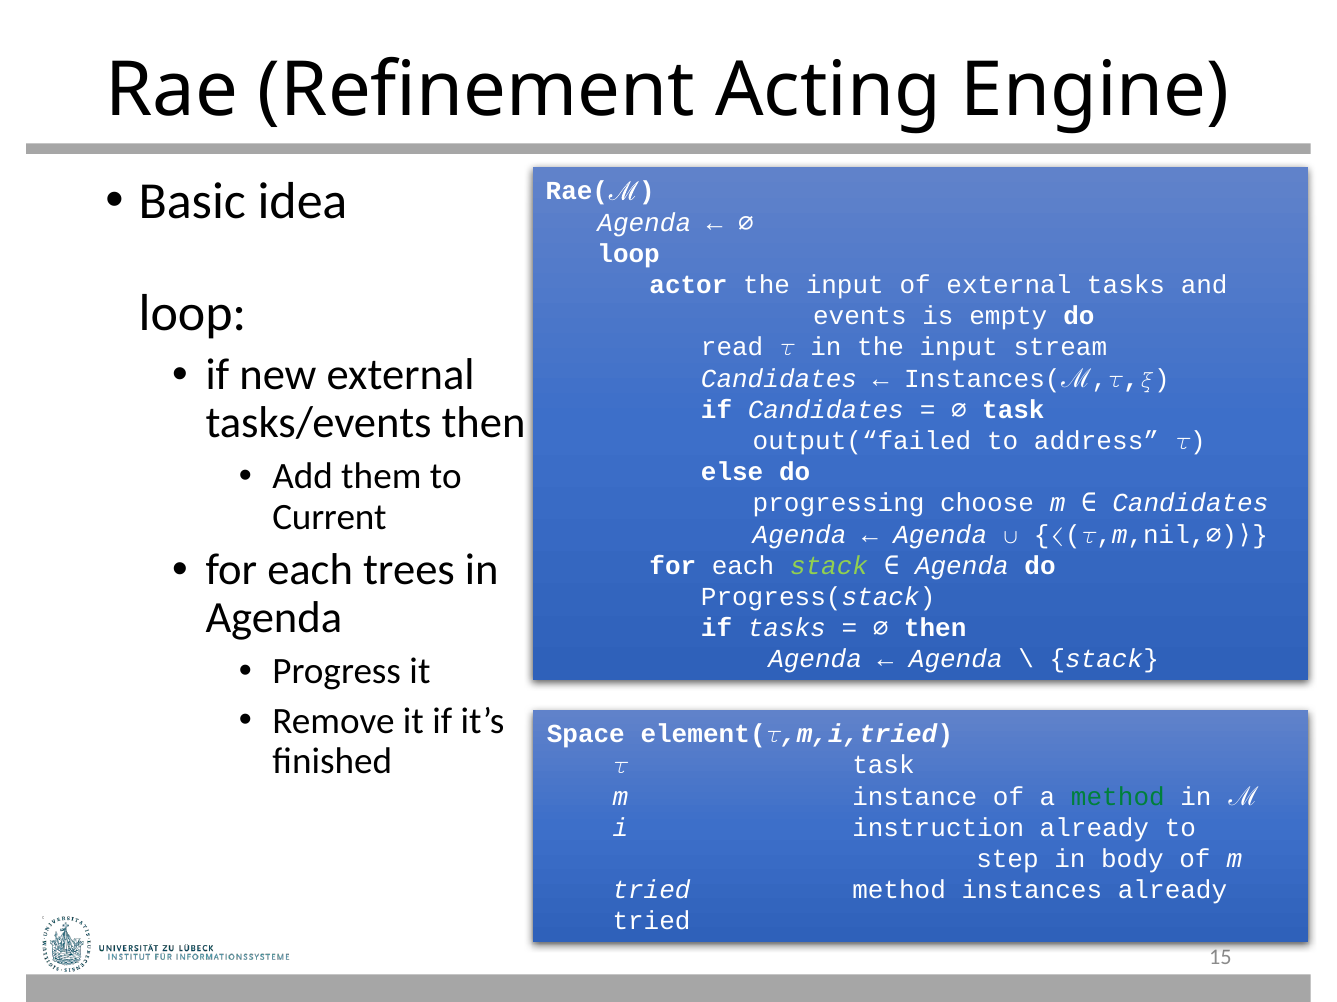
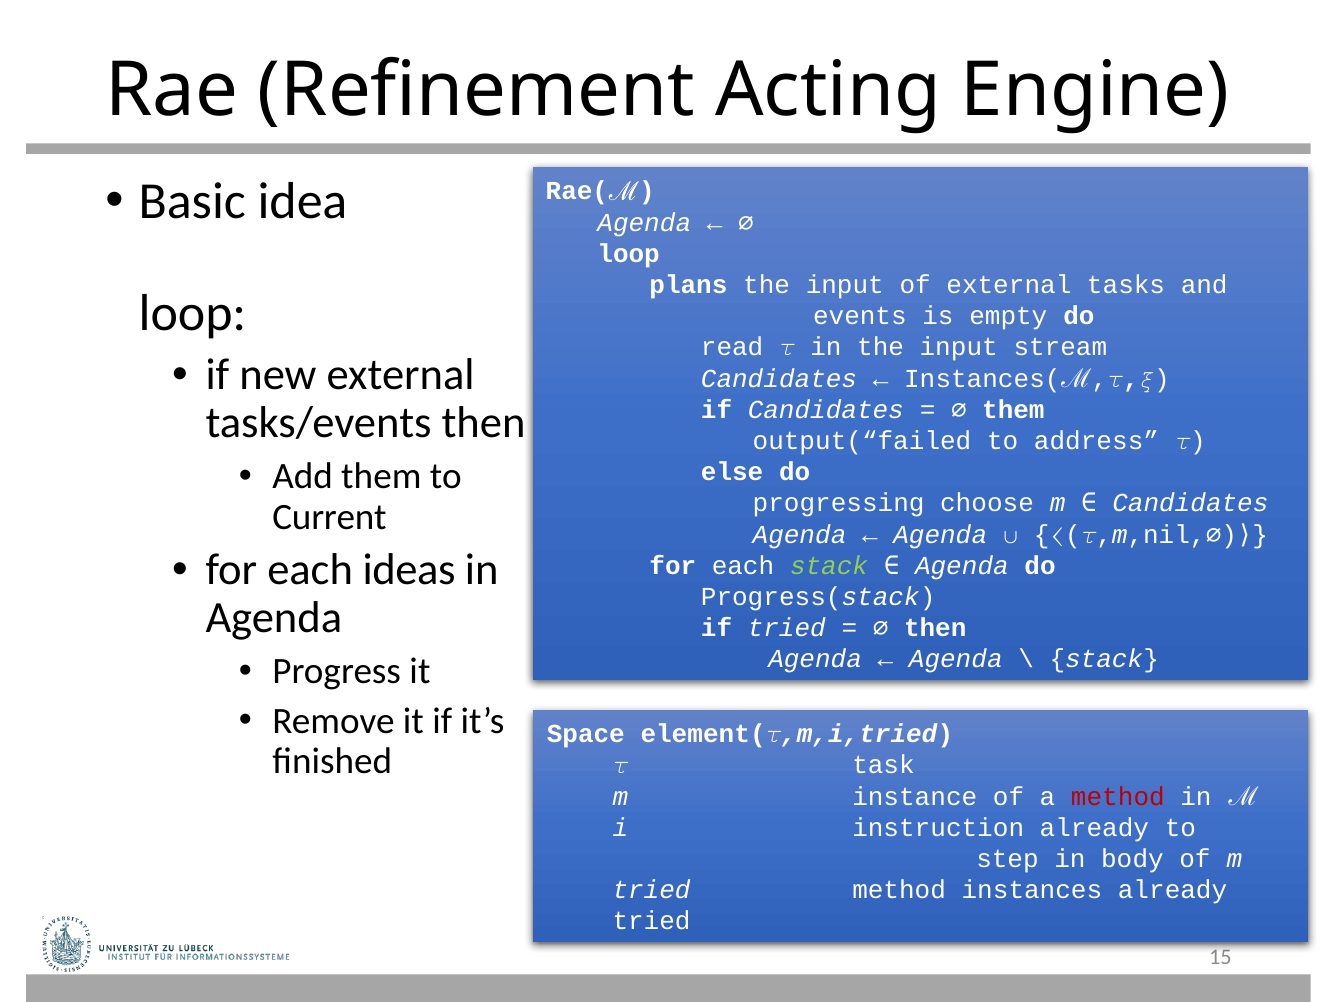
actor: actor -> plans (688, 285)
task: task -> them (1013, 410)
trees: trees -> ideas (409, 571)
if tasks: tasks -> tried (787, 628)
method colour: green -> red (1118, 797)
